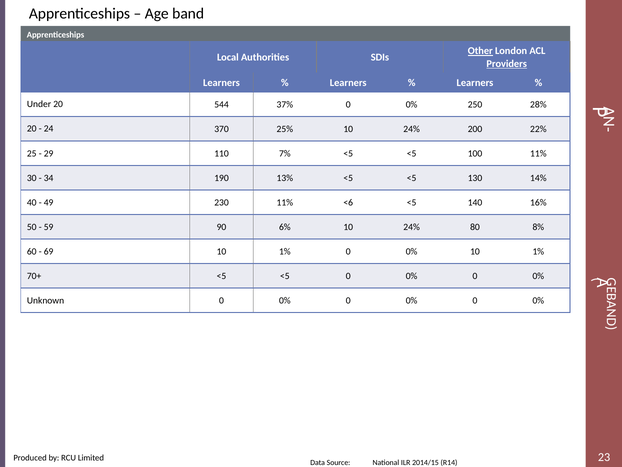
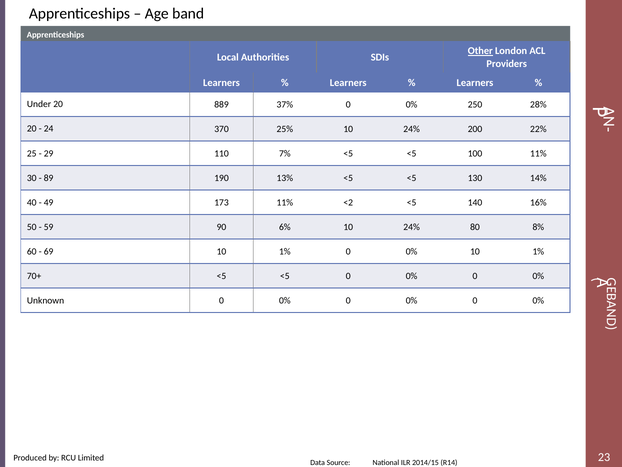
Providers underline: present -> none (507, 64)
544: 544 -> 889 (221, 105)
34: 34 -> 89 (49, 178)
230: 230 -> 173 (221, 202)
<6: <6 -> <2 (348, 202)
